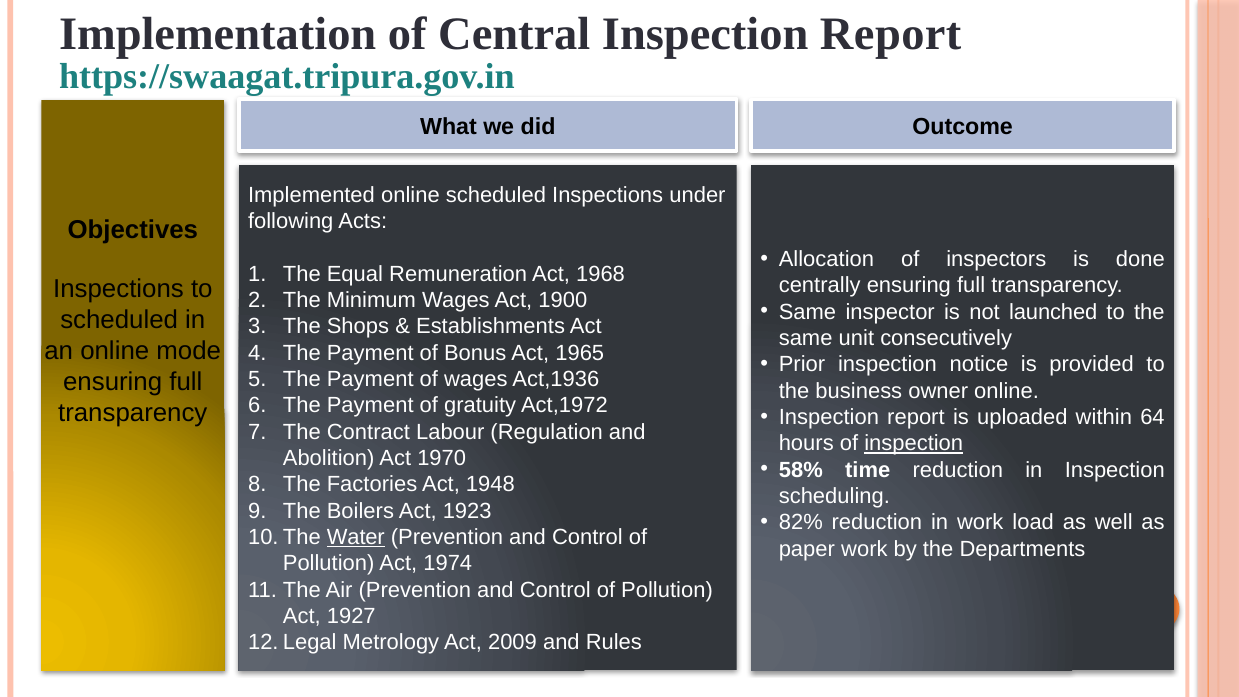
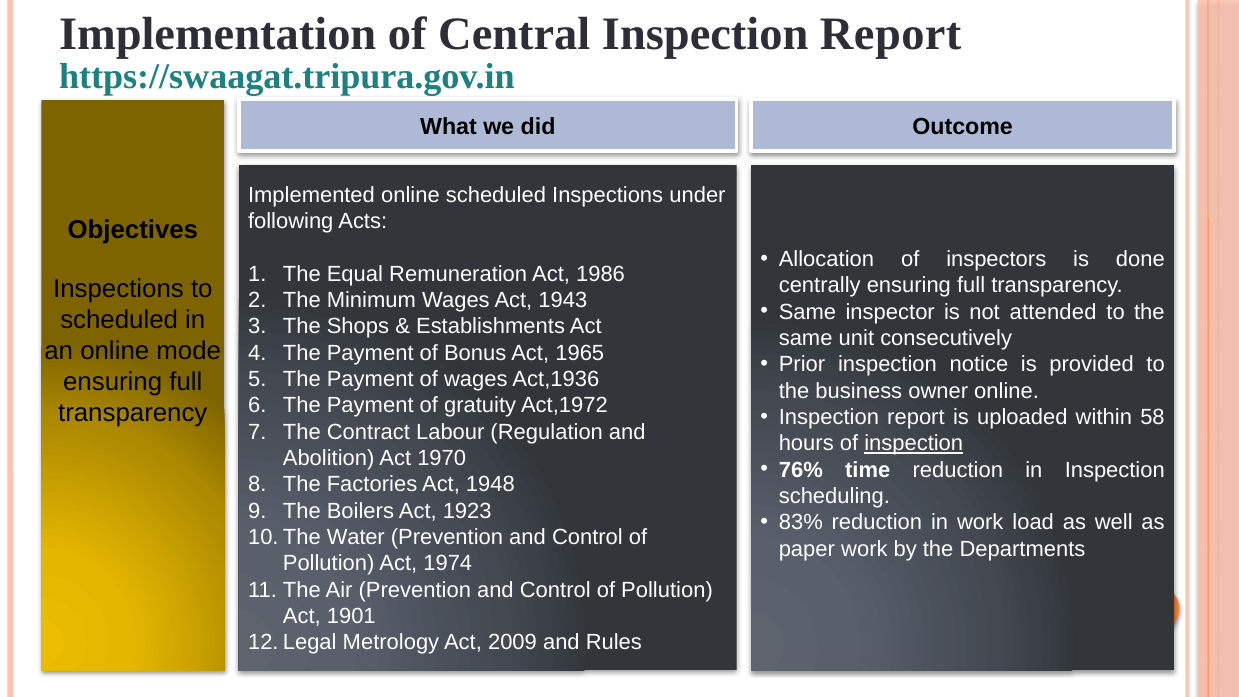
1968: 1968 -> 1986 (601, 274)
1900: 1900 -> 1943 (563, 300)
launched: launched -> attended (1053, 312)
64: 64 -> 58 (1152, 417)
58%: 58% -> 76% (801, 470)
82%: 82% -> 83% (801, 522)
Water underline: present -> none (356, 537)
1927: 1927 -> 1901 (351, 616)
